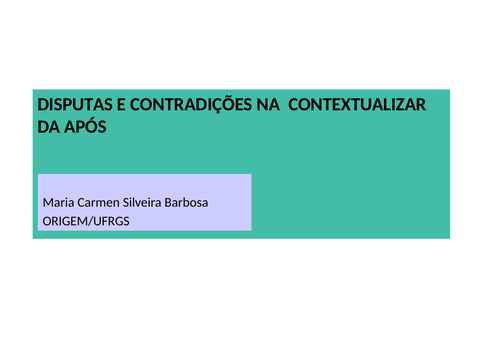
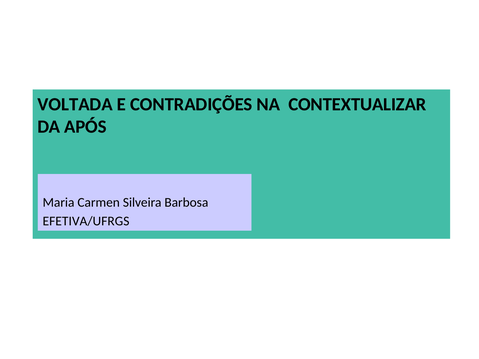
DISPUTAS: DISPUTAS -> VOLTADA (75, 104)
ORIGEM/UFRGS: ORIGEM/UFRGS -> EFETIVA/UFRGS (86, 221)
